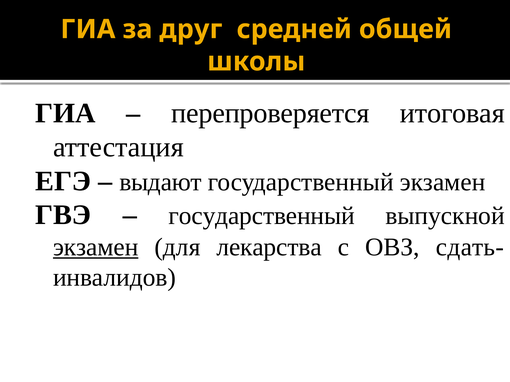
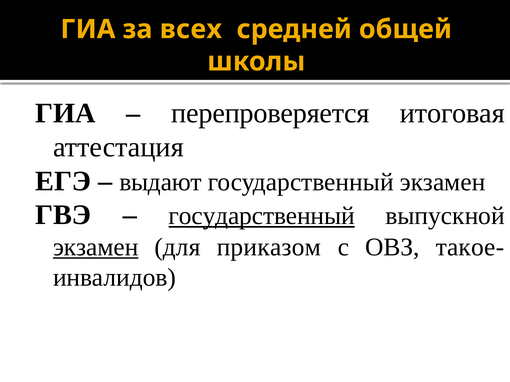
друг: друг -> всех (191, 29)
государственный underline: none -> present (262, 216)
лекарства: лекарства -> приказом (269, 247)
сдать-: сдать- -> такое- (470, 247)
